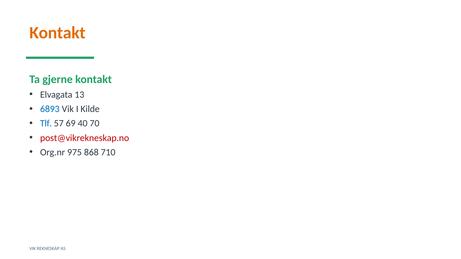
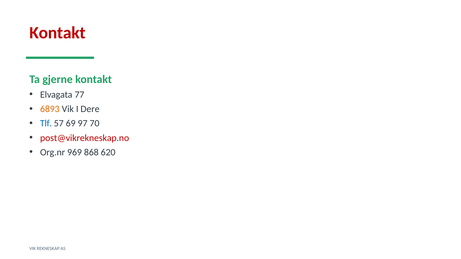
Kontakt colour: orange -> red (57, 33)
13: 13 -> 77 (79, 95)
6893 colour: blue -> orange (50, 109)
Kilde: Kilde -> Dere (90, 109)
40: 40 -> 97 (83, 124)
975: 975 -> 969 (75, 152)
710: 710 -> 620 (108, 152)
